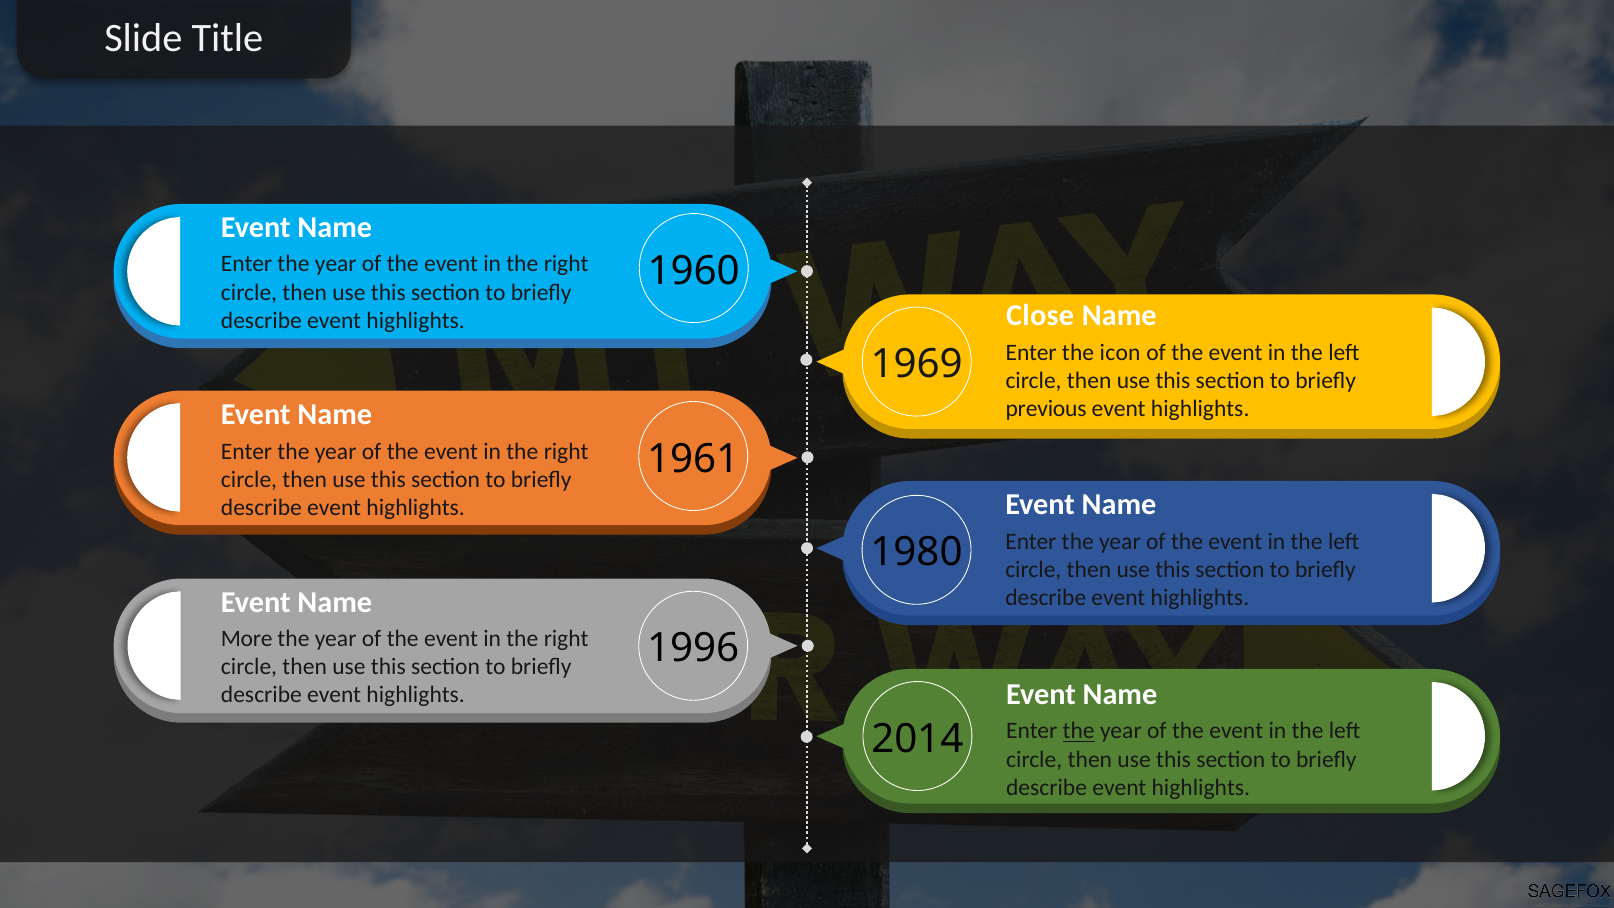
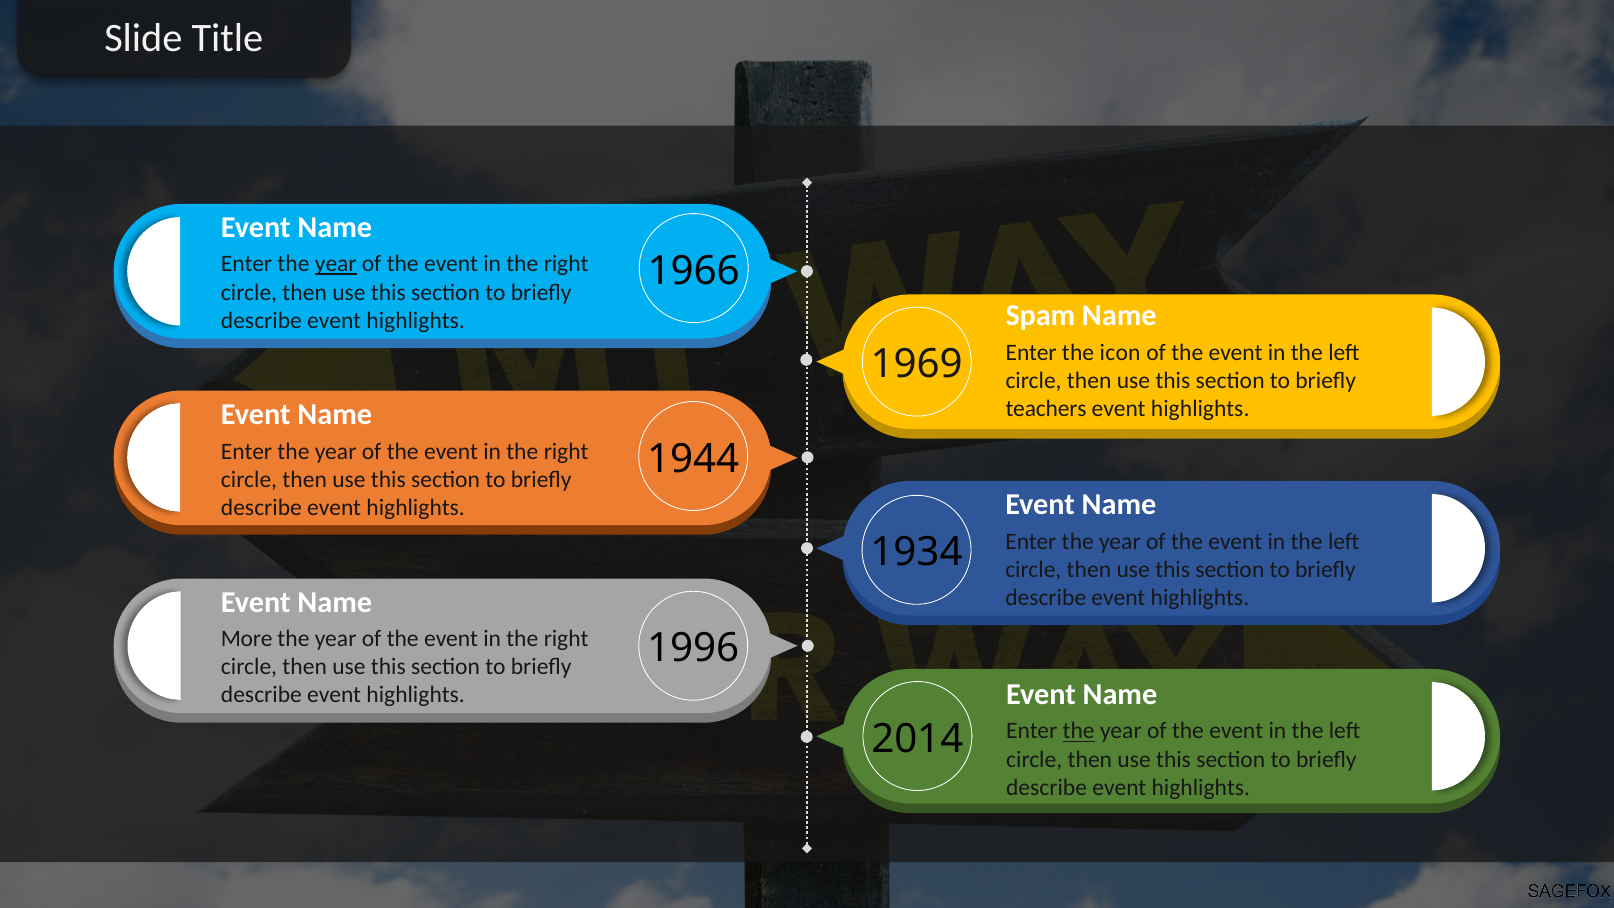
year underline: none -> present (336, 264)
1960: 1960 -> 1966 (694, 271)
Close: Close -> Spam (1040, 316)
previous: previous -> teachers (1046, 409)
1961: 1961 -> 1944 (693, 459)
1980: 1980 -> 1934 (916, 553)
